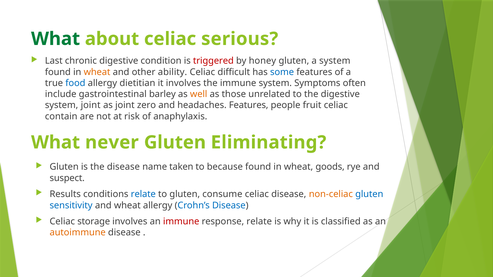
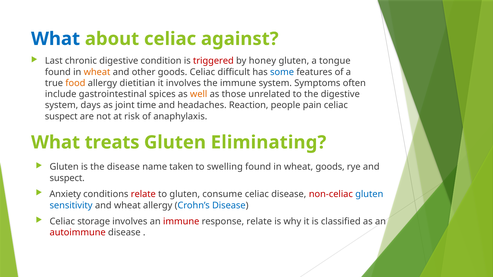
What colour: green -> blue (56, 39)
serious: serious -> against (240, 39)
a system: system -> tongue (335, 61)
other ability: ability -> goods (173, 72)
food colour: blue -> orange (75, 83)
barley: barley -> spices (162, 94)
system joint: joint -> days (91, 105)
zero: zero -> time (147, 105)
headaches Features: Features -> Reaction (249, 105)
fruit: fruit -> pain (312, 105)
contain: contain -> suspect (61, 116)
never: never -> treats (112, 143)
because: because -> swelling (225, 167)
Results: Results -> Anxiety (65, 194)
relate colour: blue -> red (143, 194)
non-celiac colour: orange -> red (331, 194)
autoimmune colour: orange -> red (78, 233)
